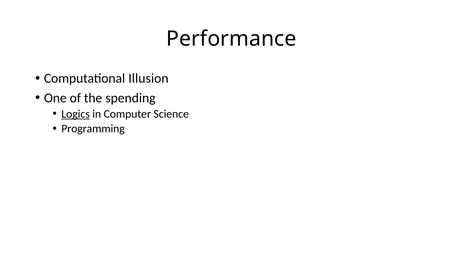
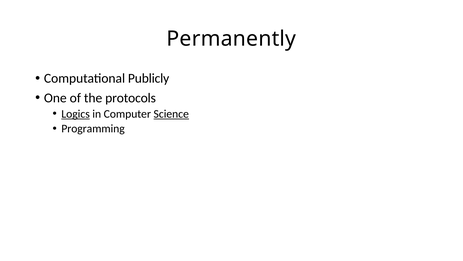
Performance: Performance -> Permanently (231, 39)
Illusion: Illusion -> Publicly (149, 78)
spending: spending -> protocols (131, 98)
Science underline: none -> present (171, 114)
